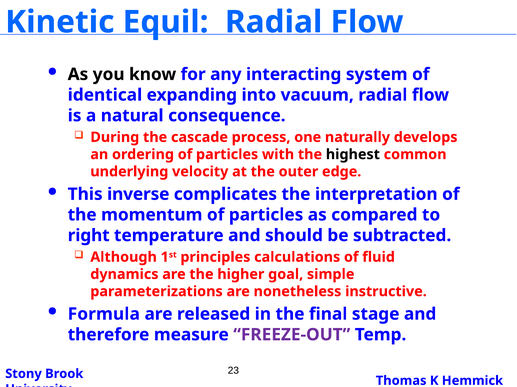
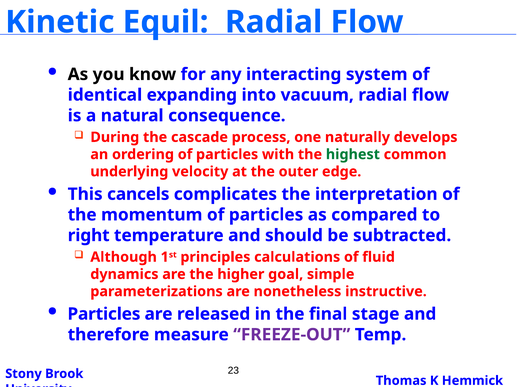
highest colour: black -> green (353, 155)
inverse: inverse -> cancels (138, 195)
Formula: Formula -> Particles (104, 315)
